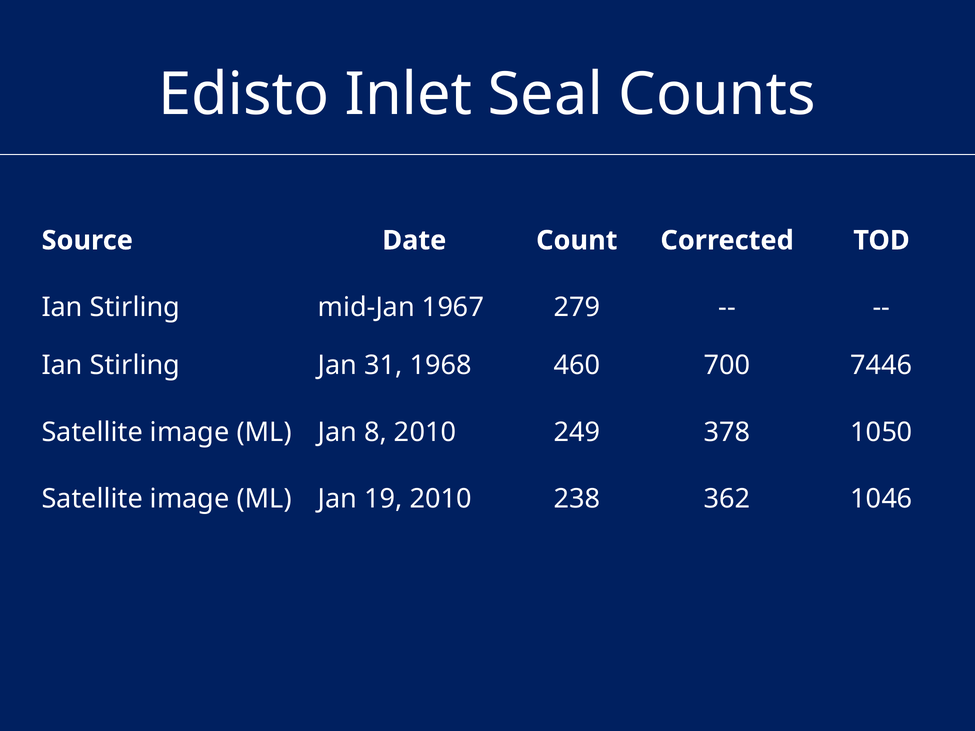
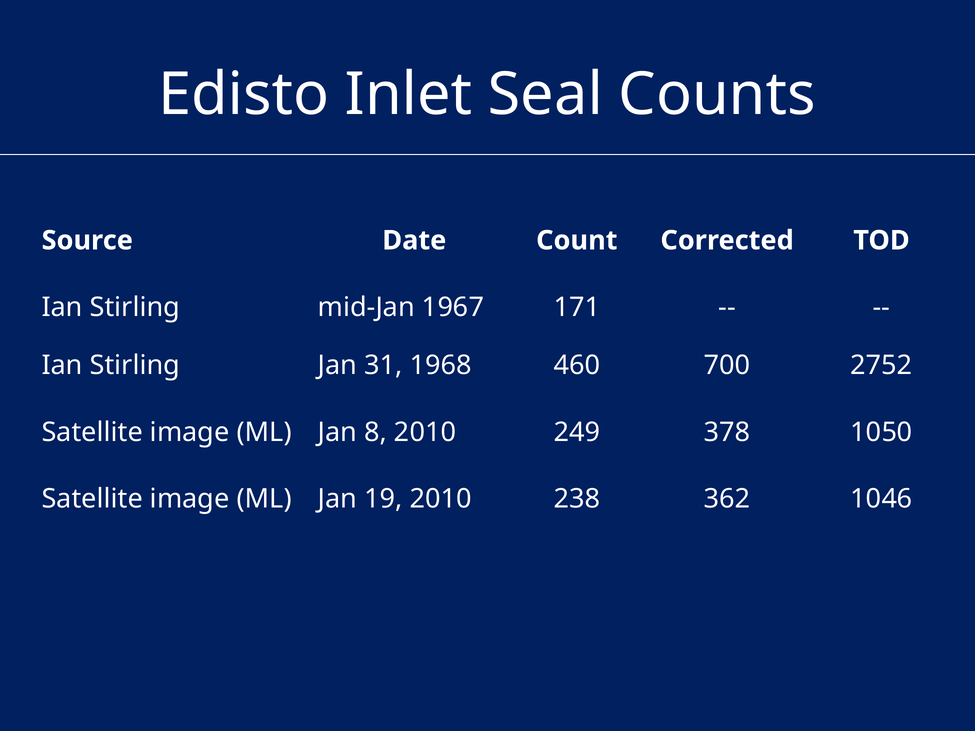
279: 279 -> 171 (577, 307)
7446: 7446 -> 2752 (881, 366)
